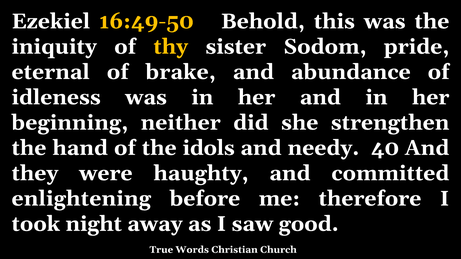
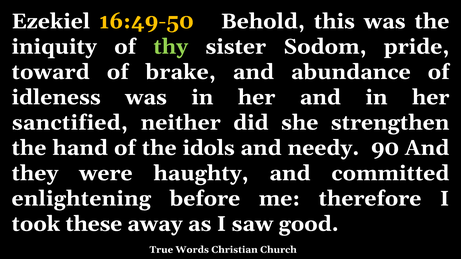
thy colour: yellow -> light green (171, 47)
eternal: eternal -> toward (51, 72)
beginning: beginning -> sanctified (70, 123)
40: 40 -> 90 (385, 148)
night: night -> these (94, 224)
